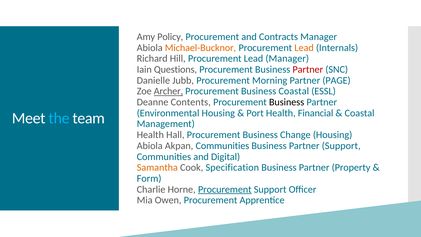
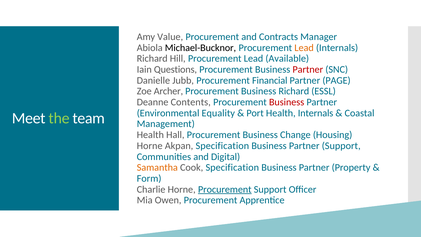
Policy: Policy -> Value (170, 37)
Michael-Bucknor colour: orange -> black (200, 48)
Lead Manager: Manager -> Available (287, 59)
Morning: Morning -> Financial (270, 80)
Archer underline: present -> none (168, 91)
Business Coastal: Coastal -> Richard (294, 91)
Business colour: black -> red (287, 102)
Environmental Housing: Housing -> Equality (218, 113)
Health Financial: Financial -> Internals (316, 113)
the colour: light blue -> light green (59, 118)
Abiola: Abiola -> Horne (150, 146)
Akpan Communities: Communities -> Specification (222, 146)
